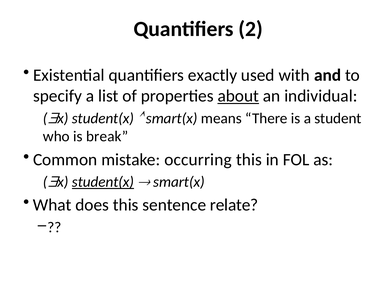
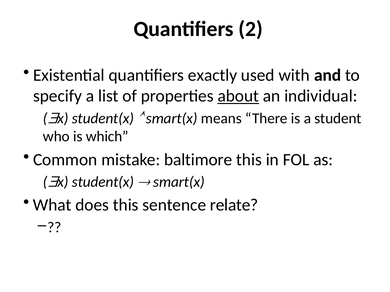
break: break -> which (107, 137)
occurring: occurring -> baltimore (198, 160)
student(x underline: present -> none (103, 182)
